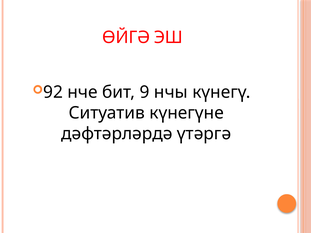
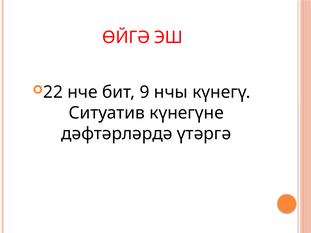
92: 92 -> 22 (53, 92)
